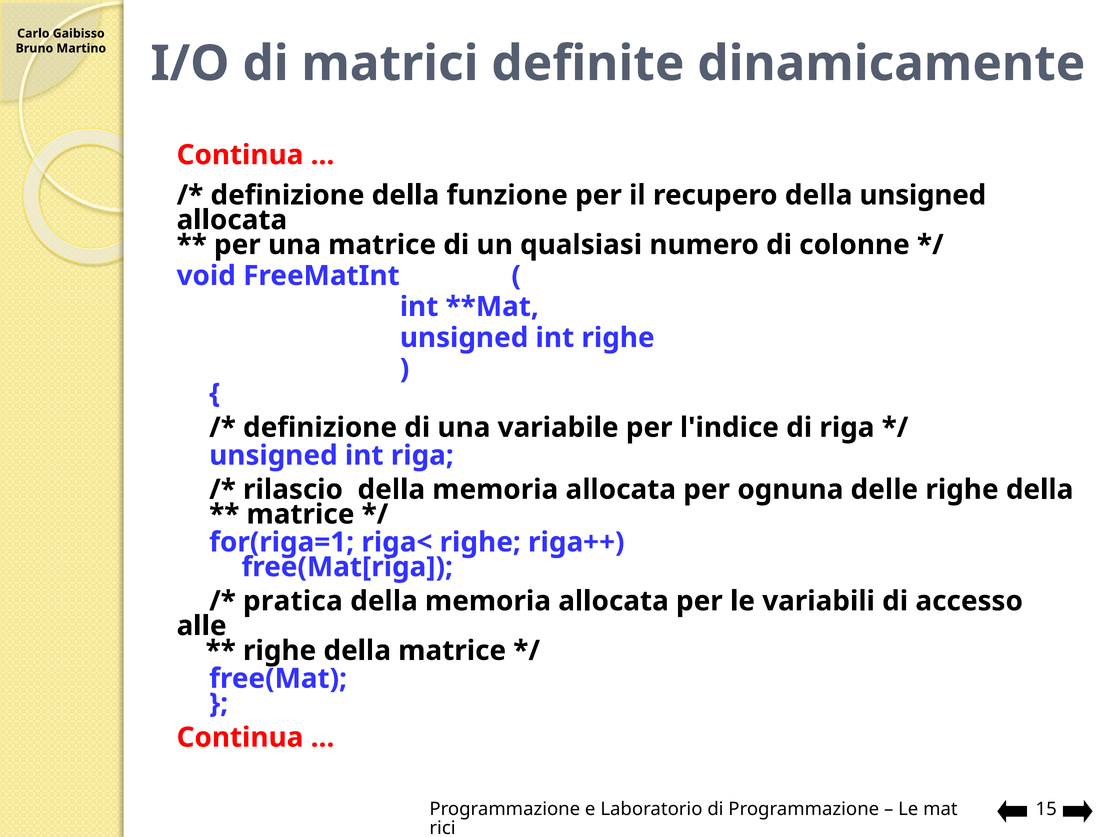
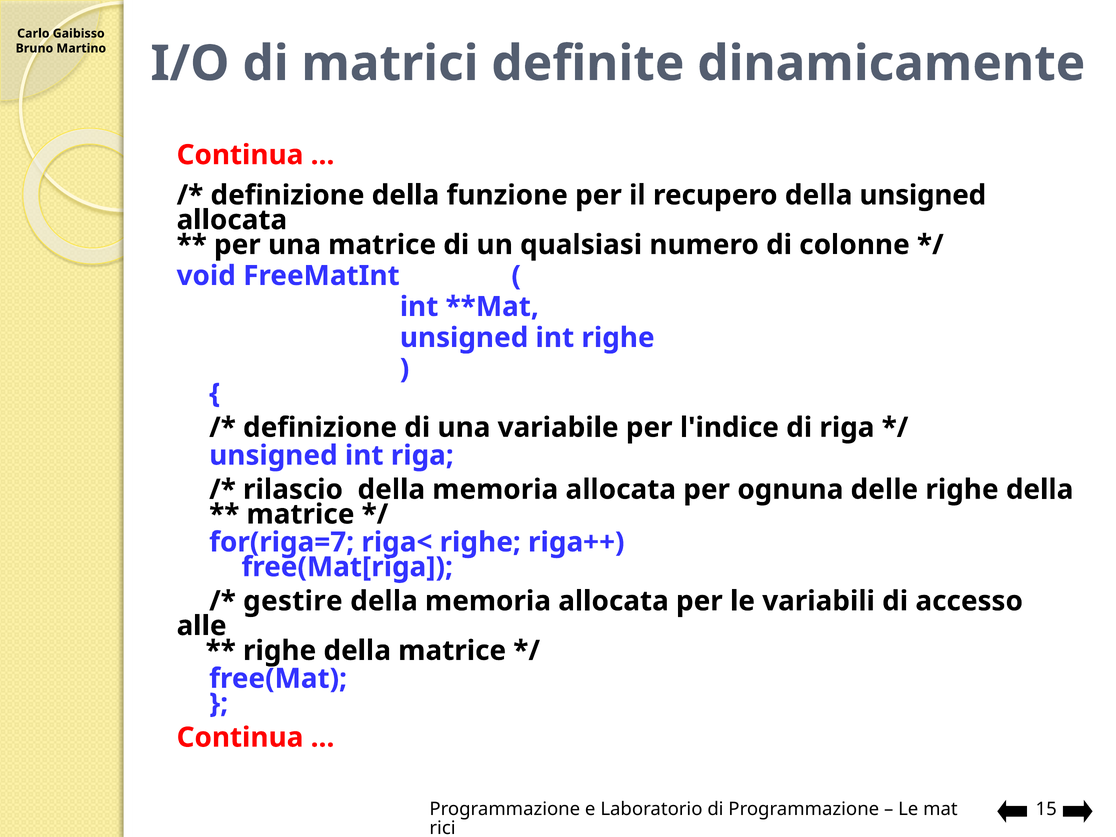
for(riga=1: for(riga=1 -> for(riga=7 (282, 542)
pratica: pratica -> gestire (293, 601)
